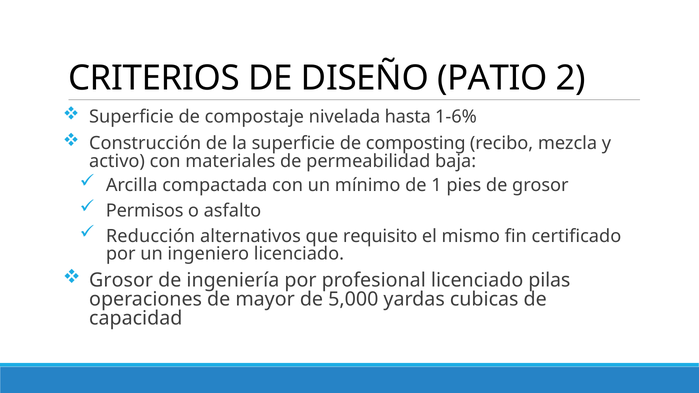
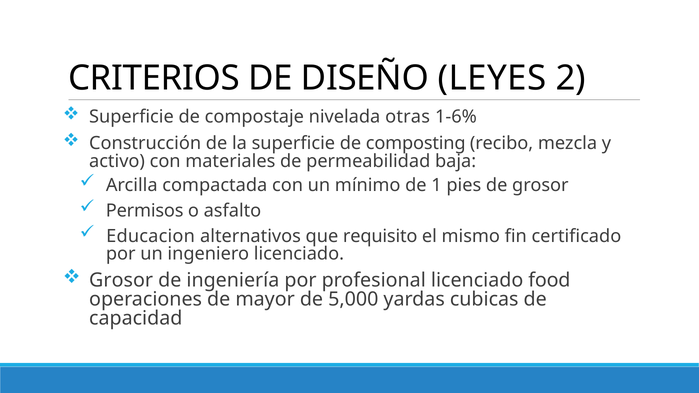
PATIO: PATIO -> LEYES (492, 78)
hasta: hasta -> otras (408, 117)
Reducción: Reducción -> Educacion (151, 236)
pilas: pilas -> food (549, 280)
